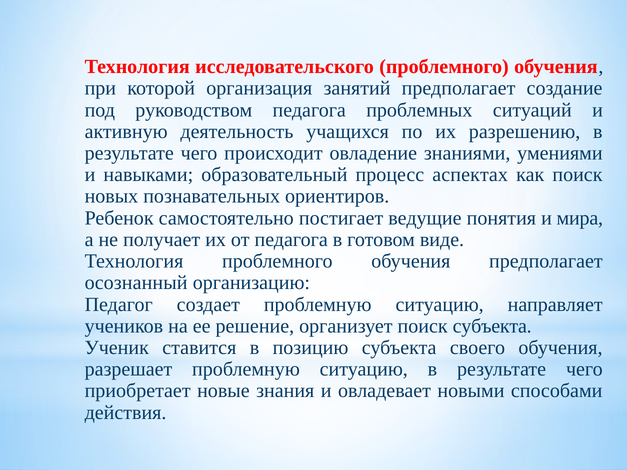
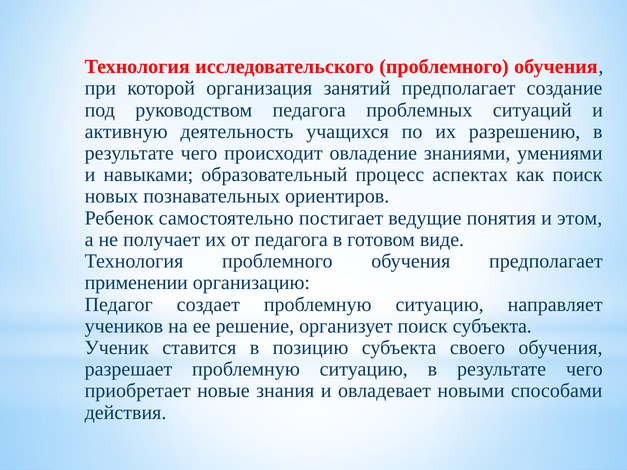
мира: мира -> этом (580, 218)
осознанный: осознанный -> применении (136, 283)
